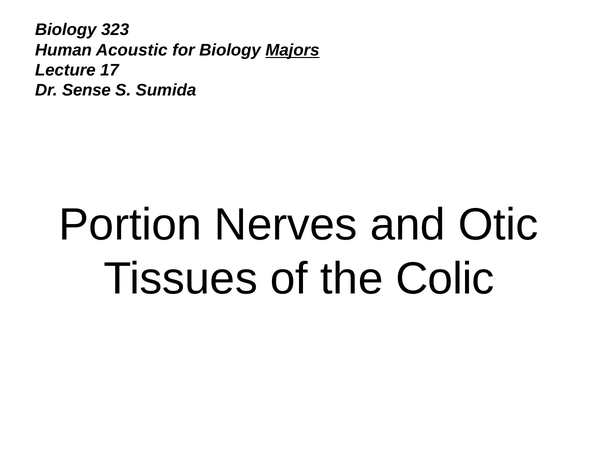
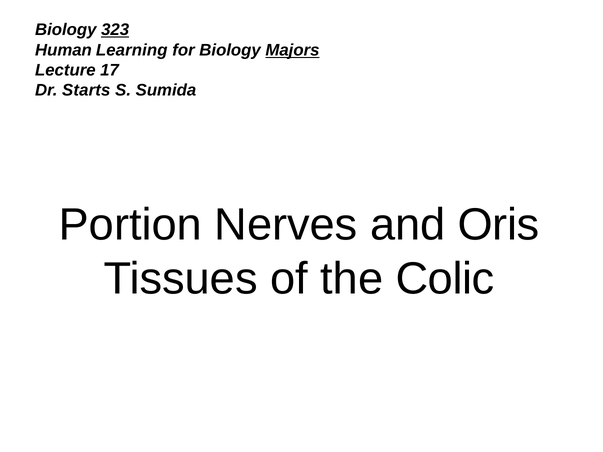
323 underline: none -> present (115, 30)
Acoustic: Acoustic -> Learning (132, 50)
Sense: Sense -> Starts (86, 90)
Otic: Otic -> Oris (498, 225)
